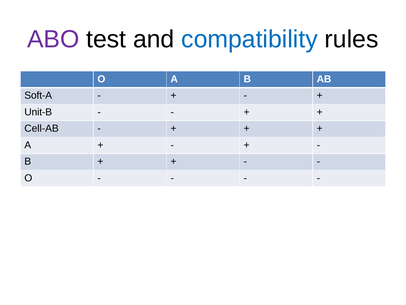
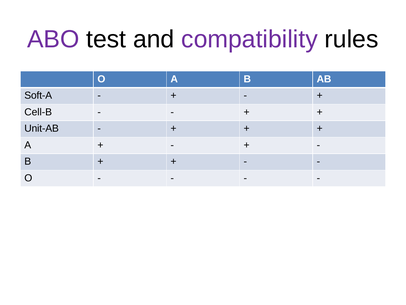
compatibility colour: blue -> purple (250, 39)
Unit-B: Unit-B -> Cell-B (38, 112)
Cell-AB: Cell-AB -> Unit-AB (42, 128)
